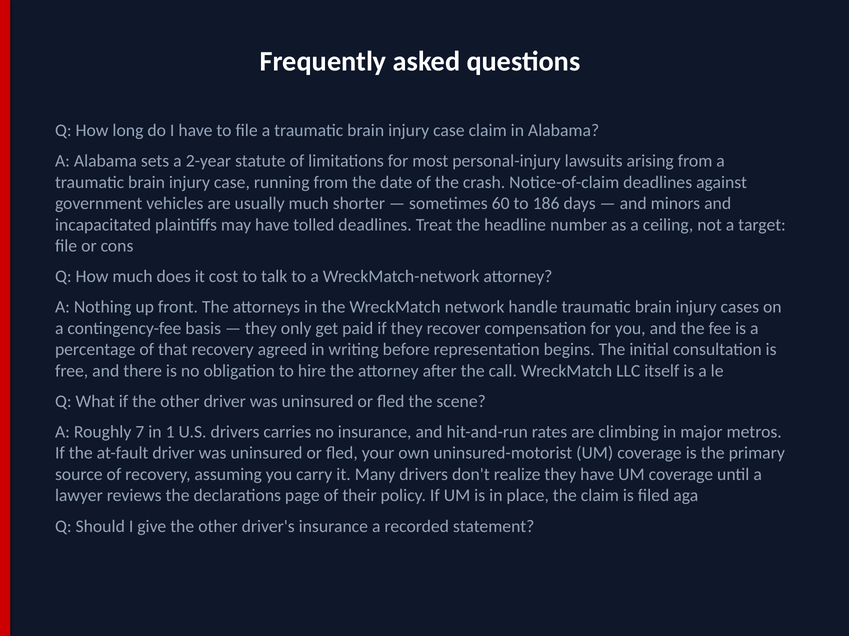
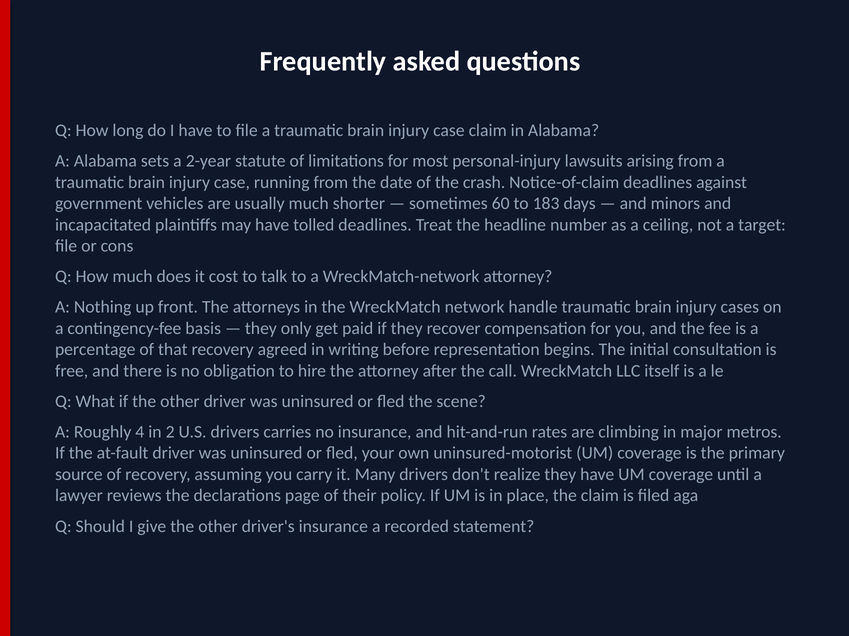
186: 186 -> 183 (546, 204)
7: 7 -> 4 (140, 432)
1: 1 -> 2 (170, 432)
